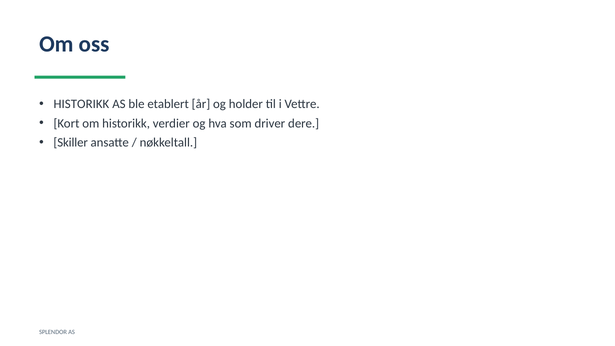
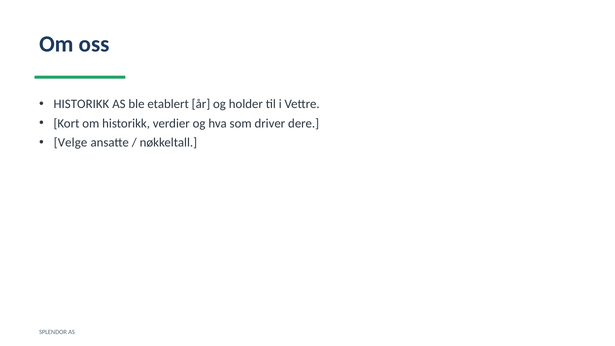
Skiller: Skiller -> Velge (71, 143)
